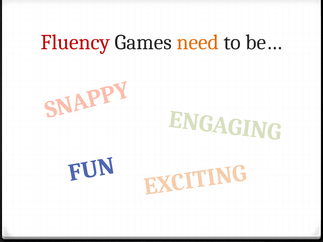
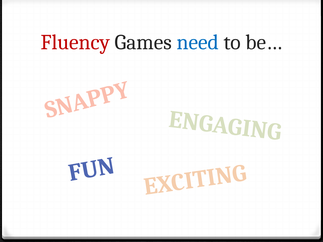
need colour: orange -> blue (198, 42)
